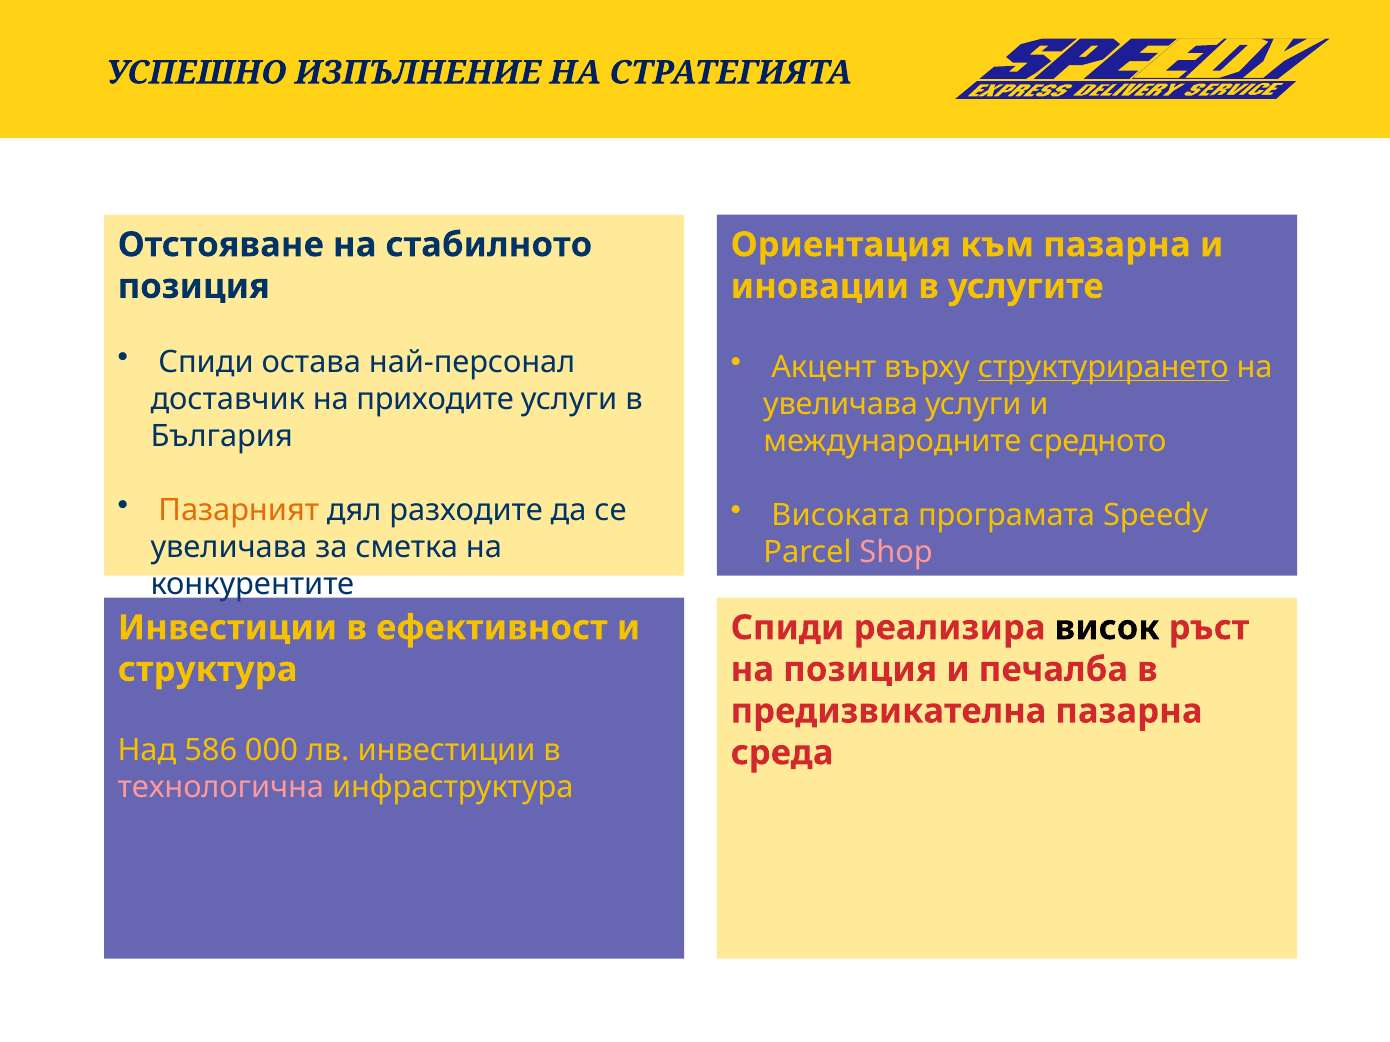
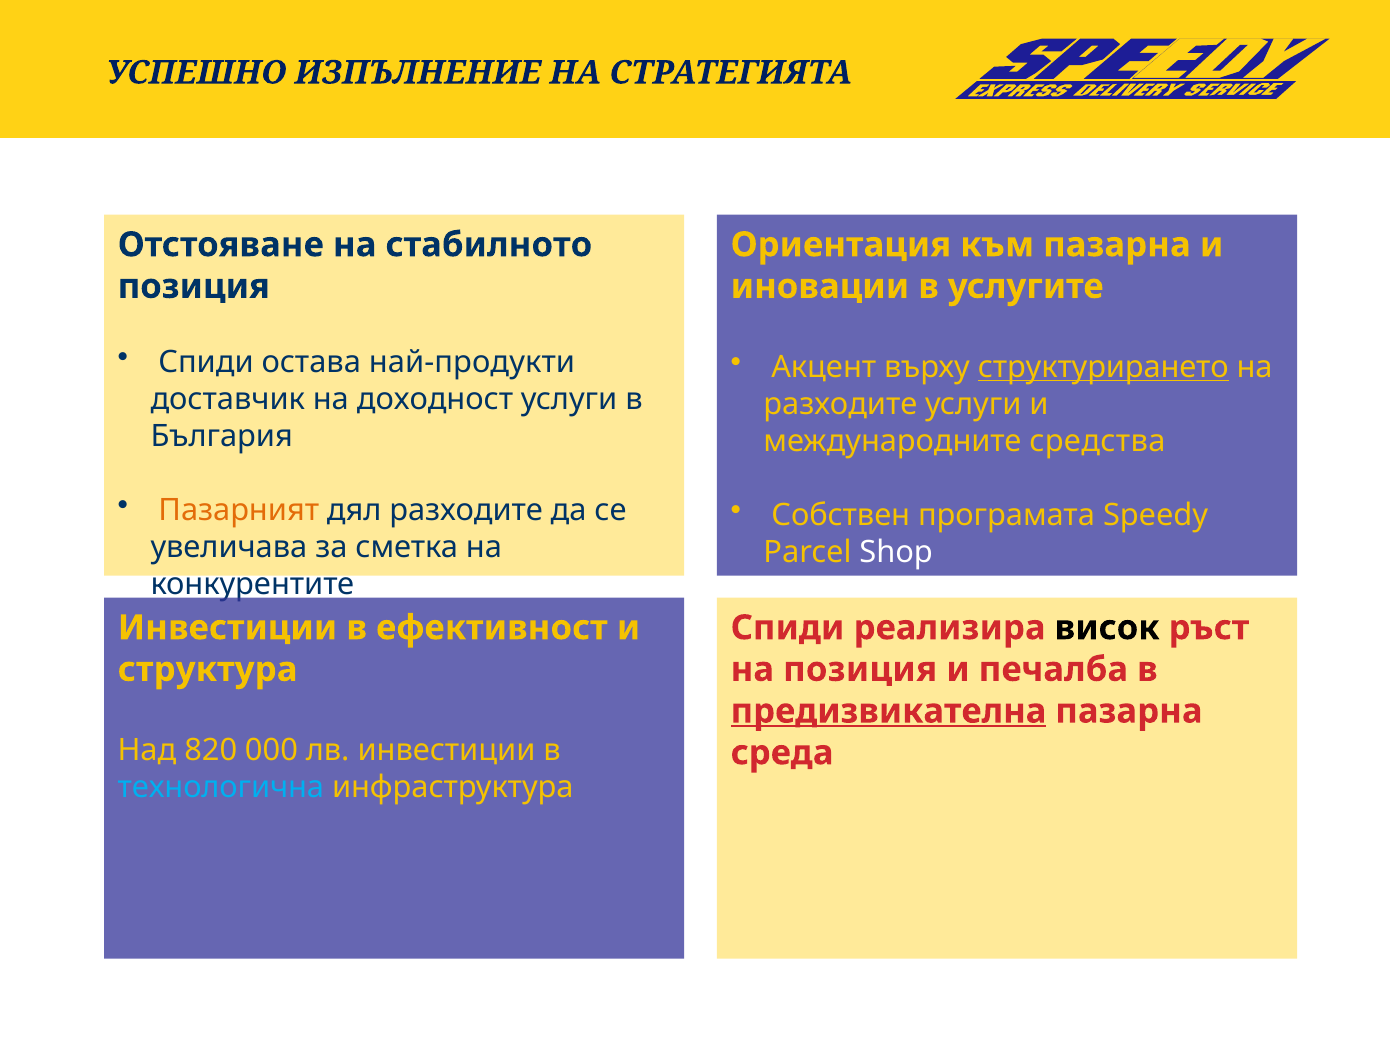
най-персонал: най-персонал -> най-продукти (472, 363)
приходите: приходите -> доходност (435, 400)
увеличава: увеличава -> разходите (840, 404)
средното: средното -> средства (1097, 442)
Високата: Високата -> Собствен (841, 516)
Shop colour: pink -> white (896, 553)
предизвикателна underline: none -> present (889, 711)
586: 586 -> 820 (211, 751)
технологична colour: pink -> light blue (221, 788)
